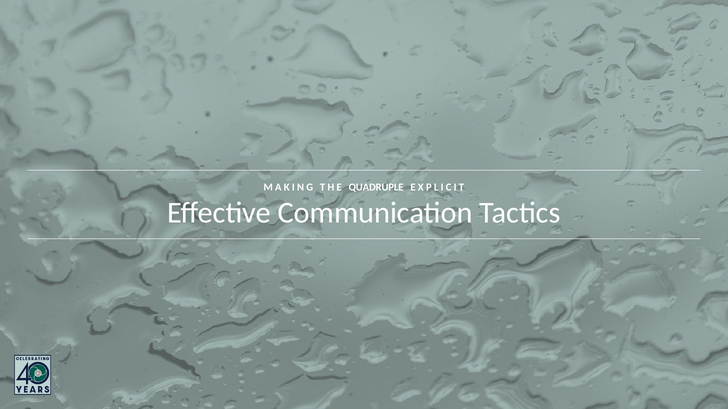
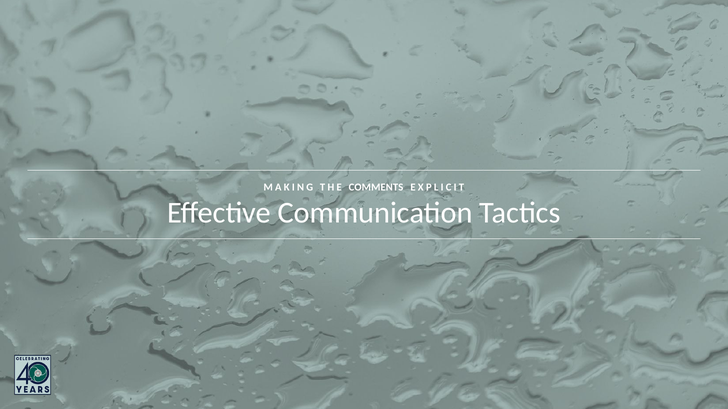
QUADRUPLE: QUADRUPLE -> COMMENTS (376, 187)
